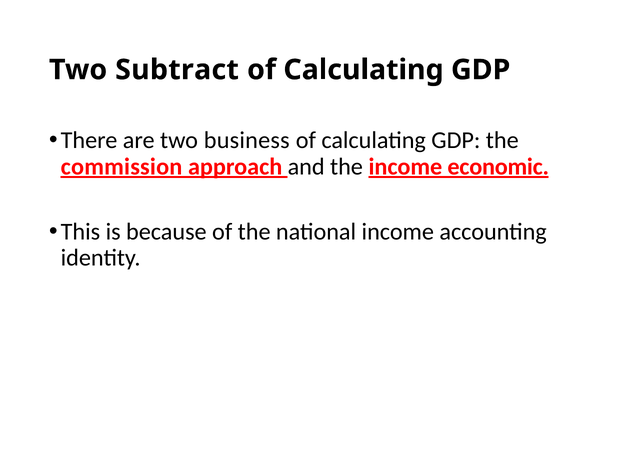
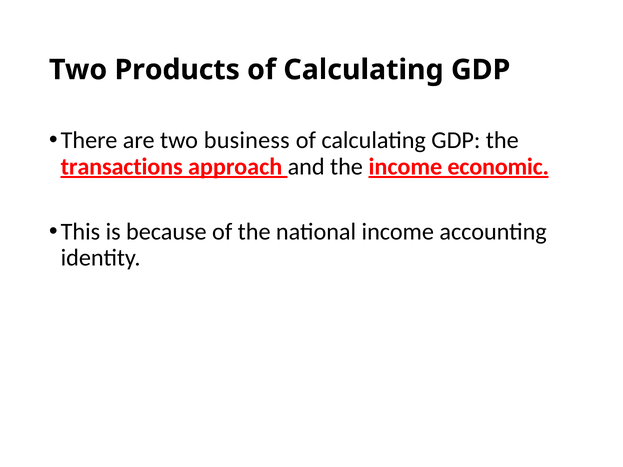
Subtract: Subtract -> Products (177, 70)
commission: commission -> transactions (122, 167)
